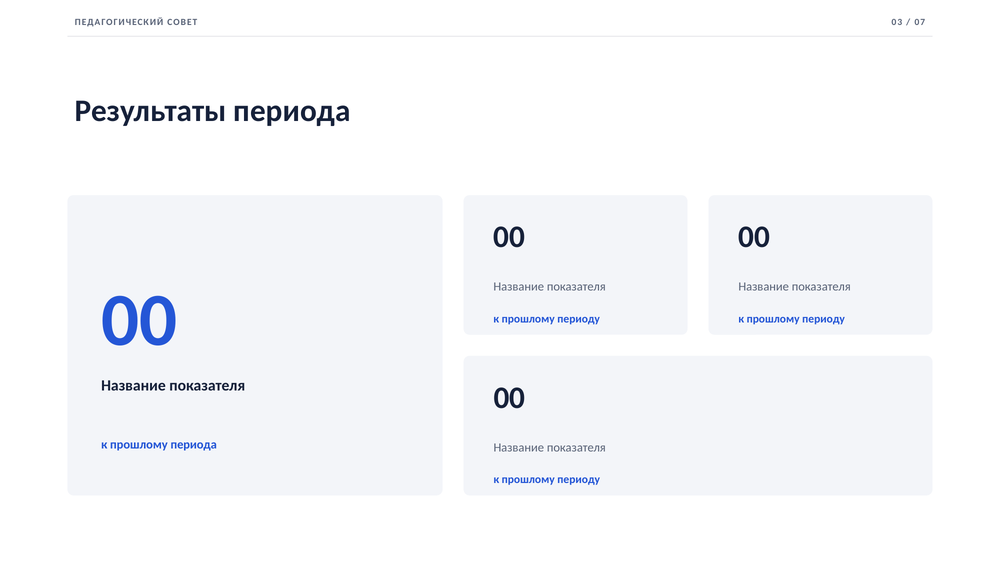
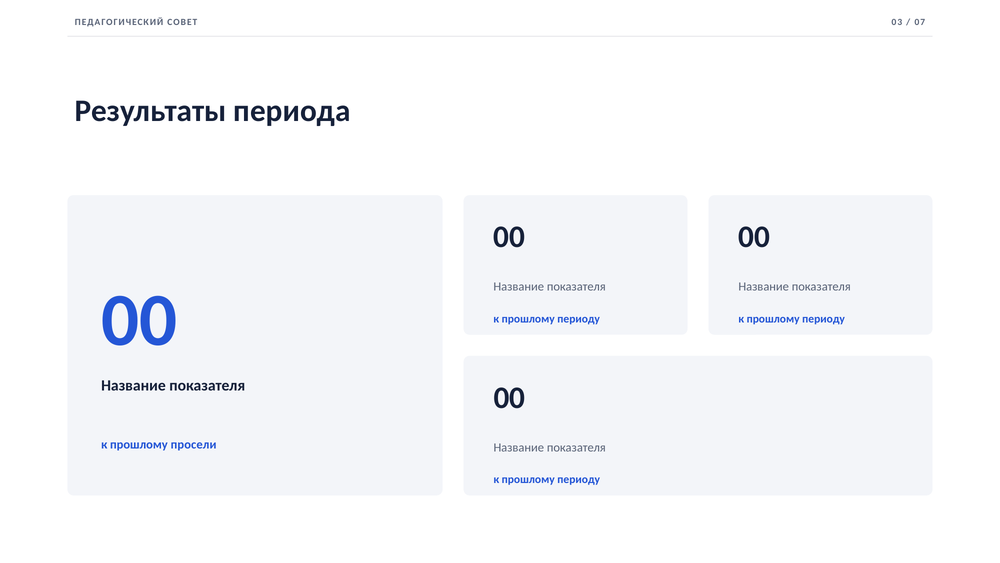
прошлому периода: периода -> просели (194, 444)
